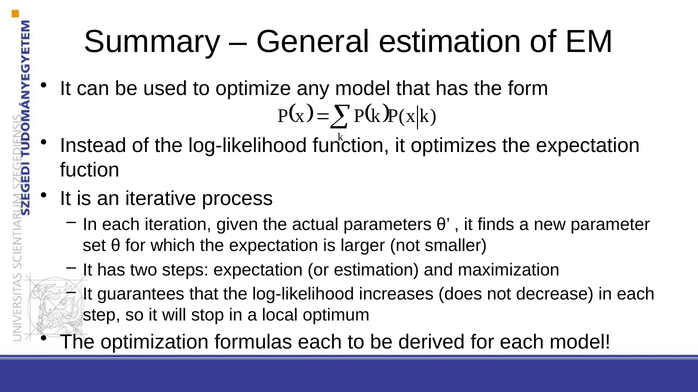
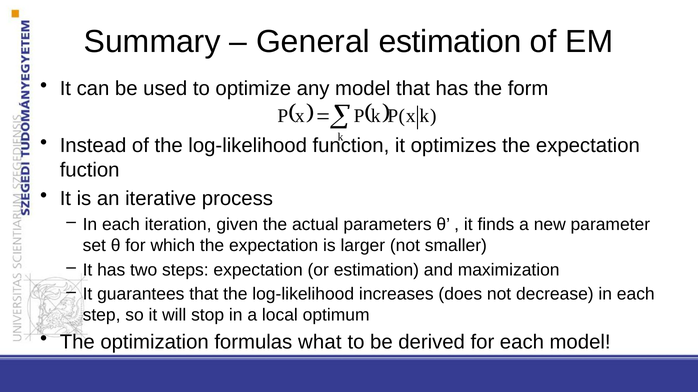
formulas each: each -> what (320, 343)
